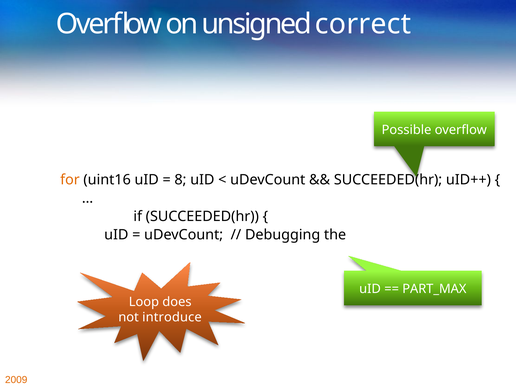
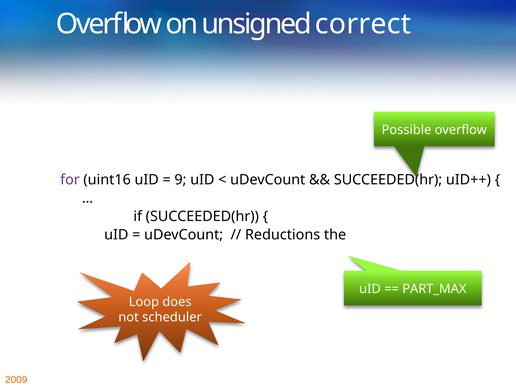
for colour: orange -> purple (70, 180)
8: 8 -> 9 (180, 180)
Debugging: Debugging -> Reductions (283, 235)
introduce: introduce -> scheduler (172, 317)
